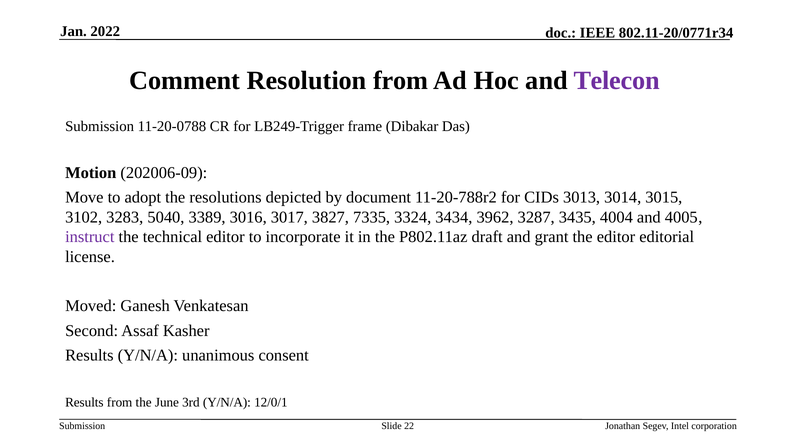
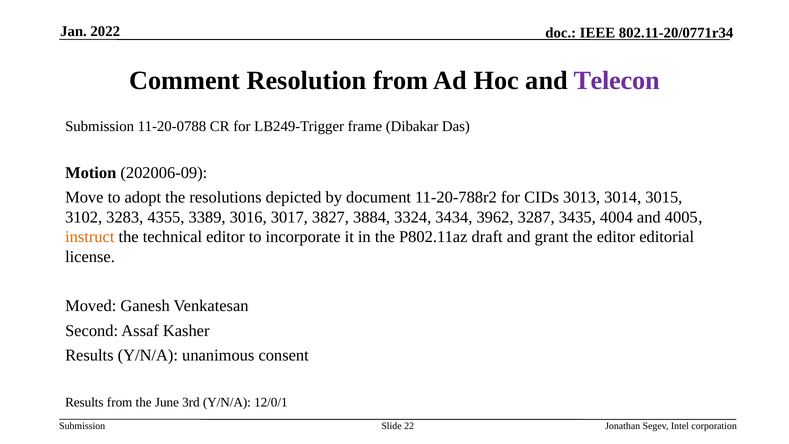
5040: 5040 -> 4355 (166, 217)
7335: 7335 -> 3884 (372, 217)
instruct colour: purple -> orange (90, 237)
